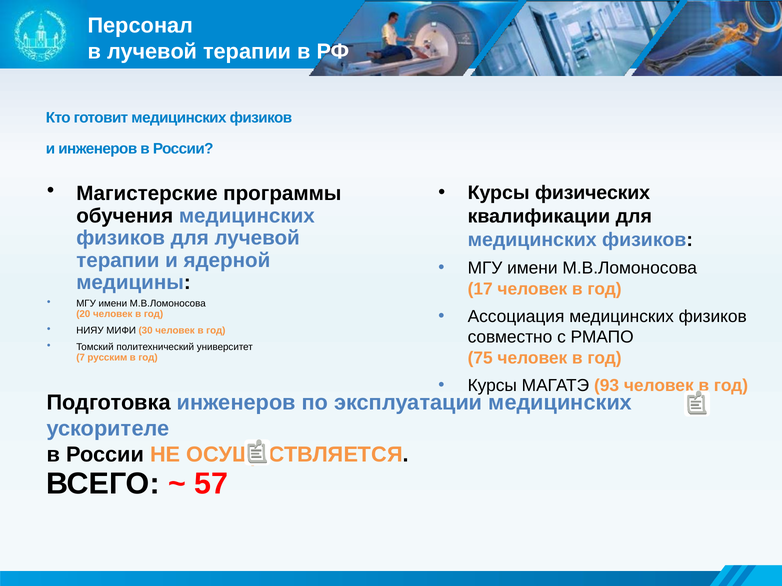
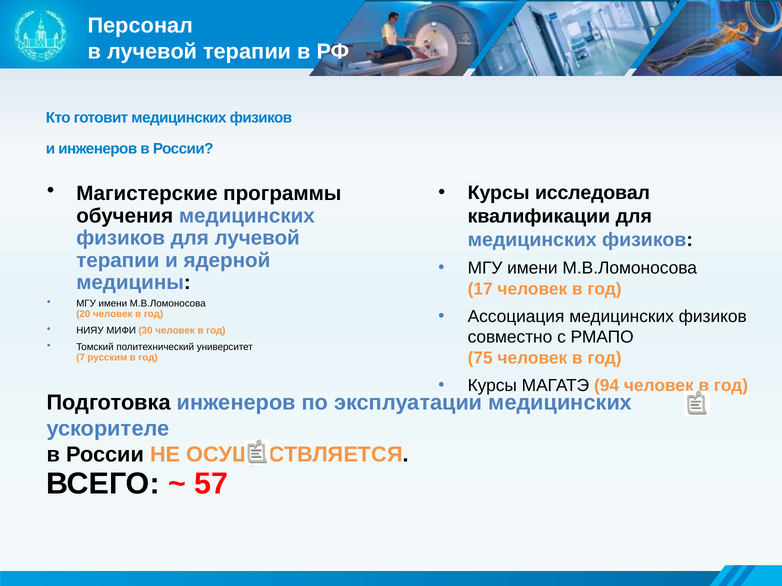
физических: физических -> исследовал (593, 193)
93: 93 -> 94 (607, 386)
